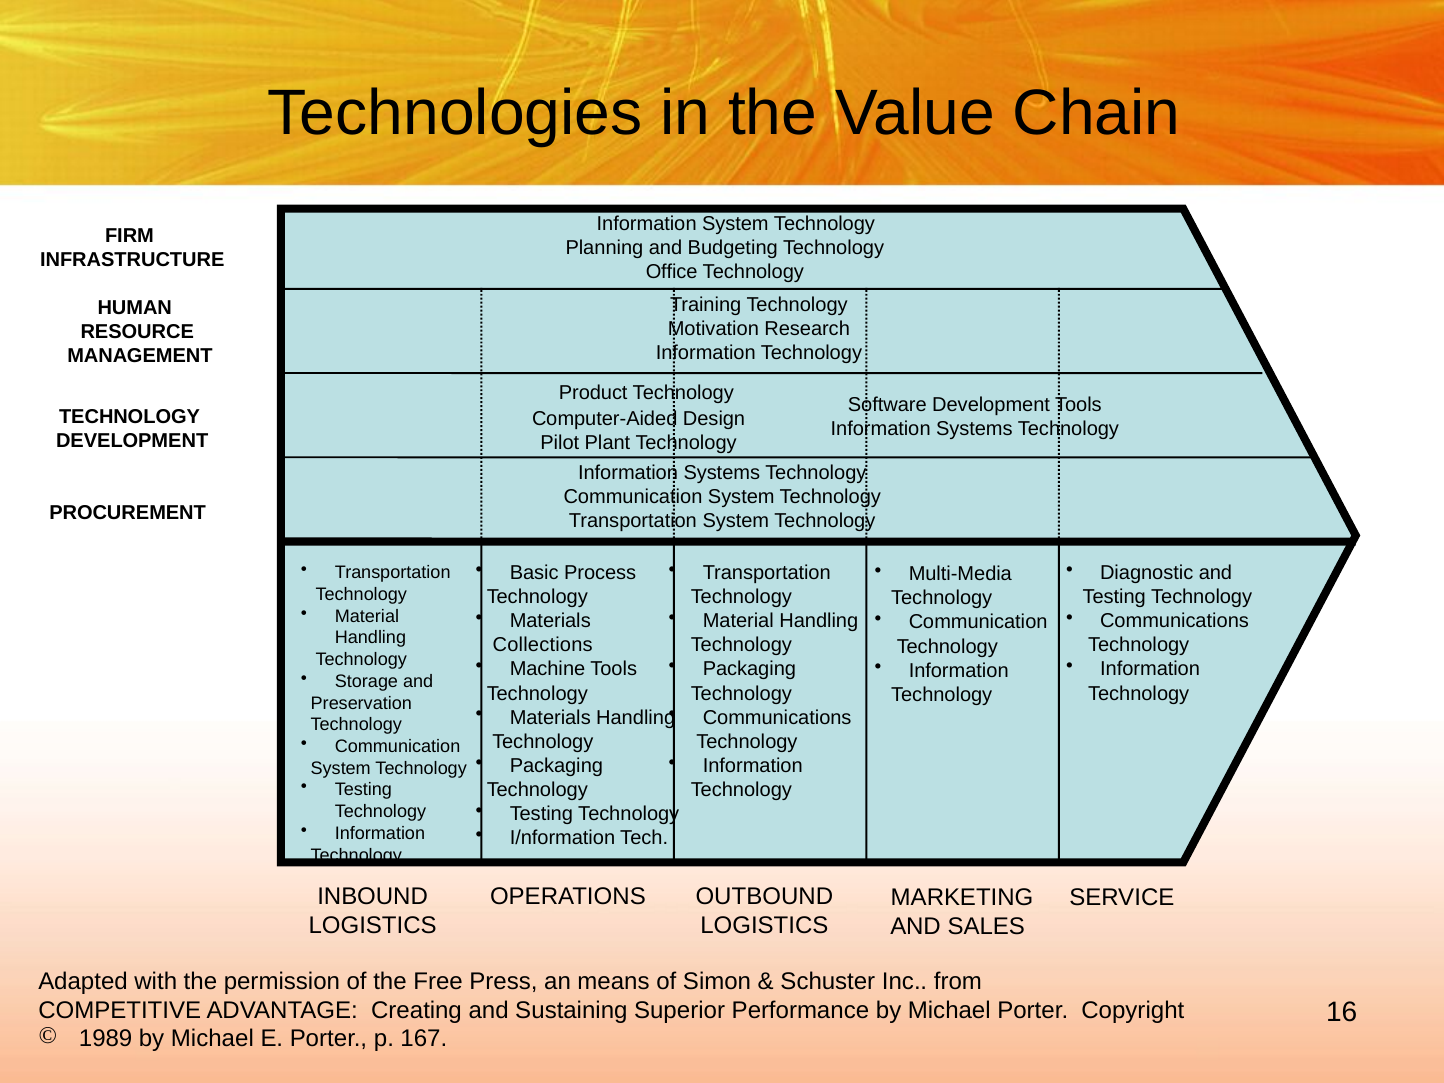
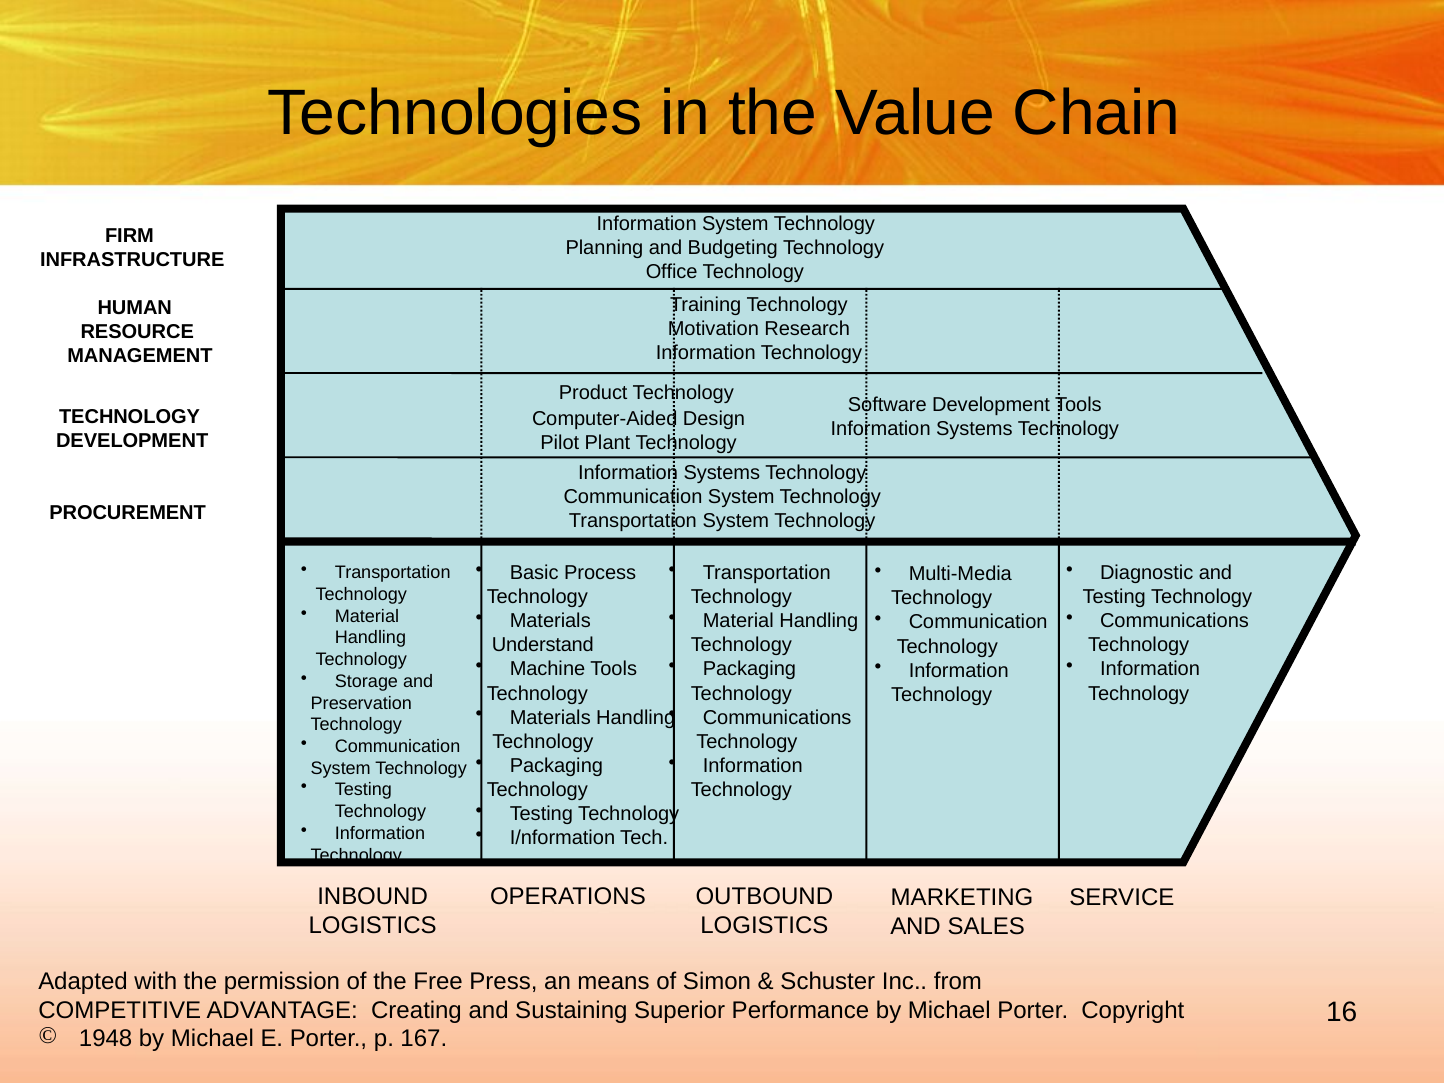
Collections: Collections -> Understand (543, 645)
1989: 1989 -> 1948 (106, 1039)
